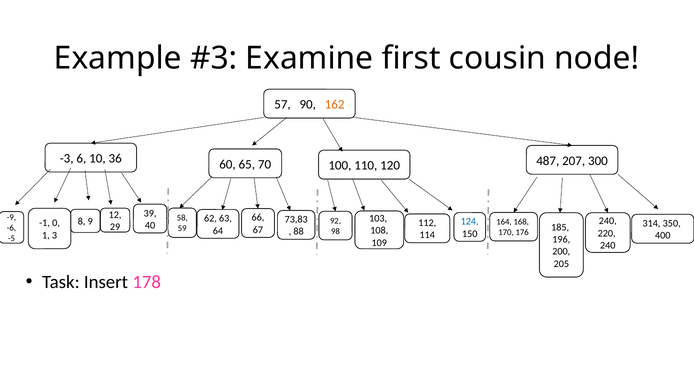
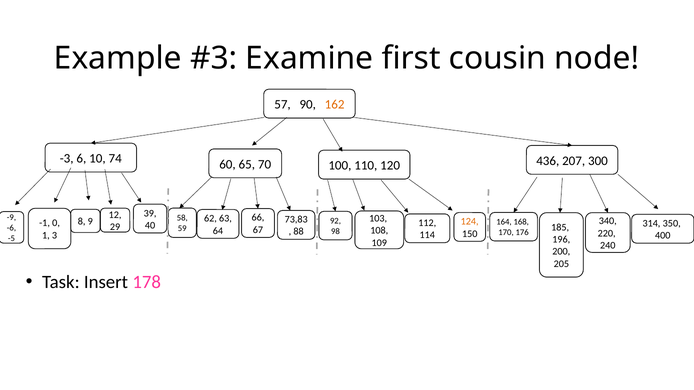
36: 36 -> 74 (115, 159)
487: 487 -> 436 (548, 161)
240: 240 -> 340 (608, 221)
124 colour: blue -> orange (470, 222)
